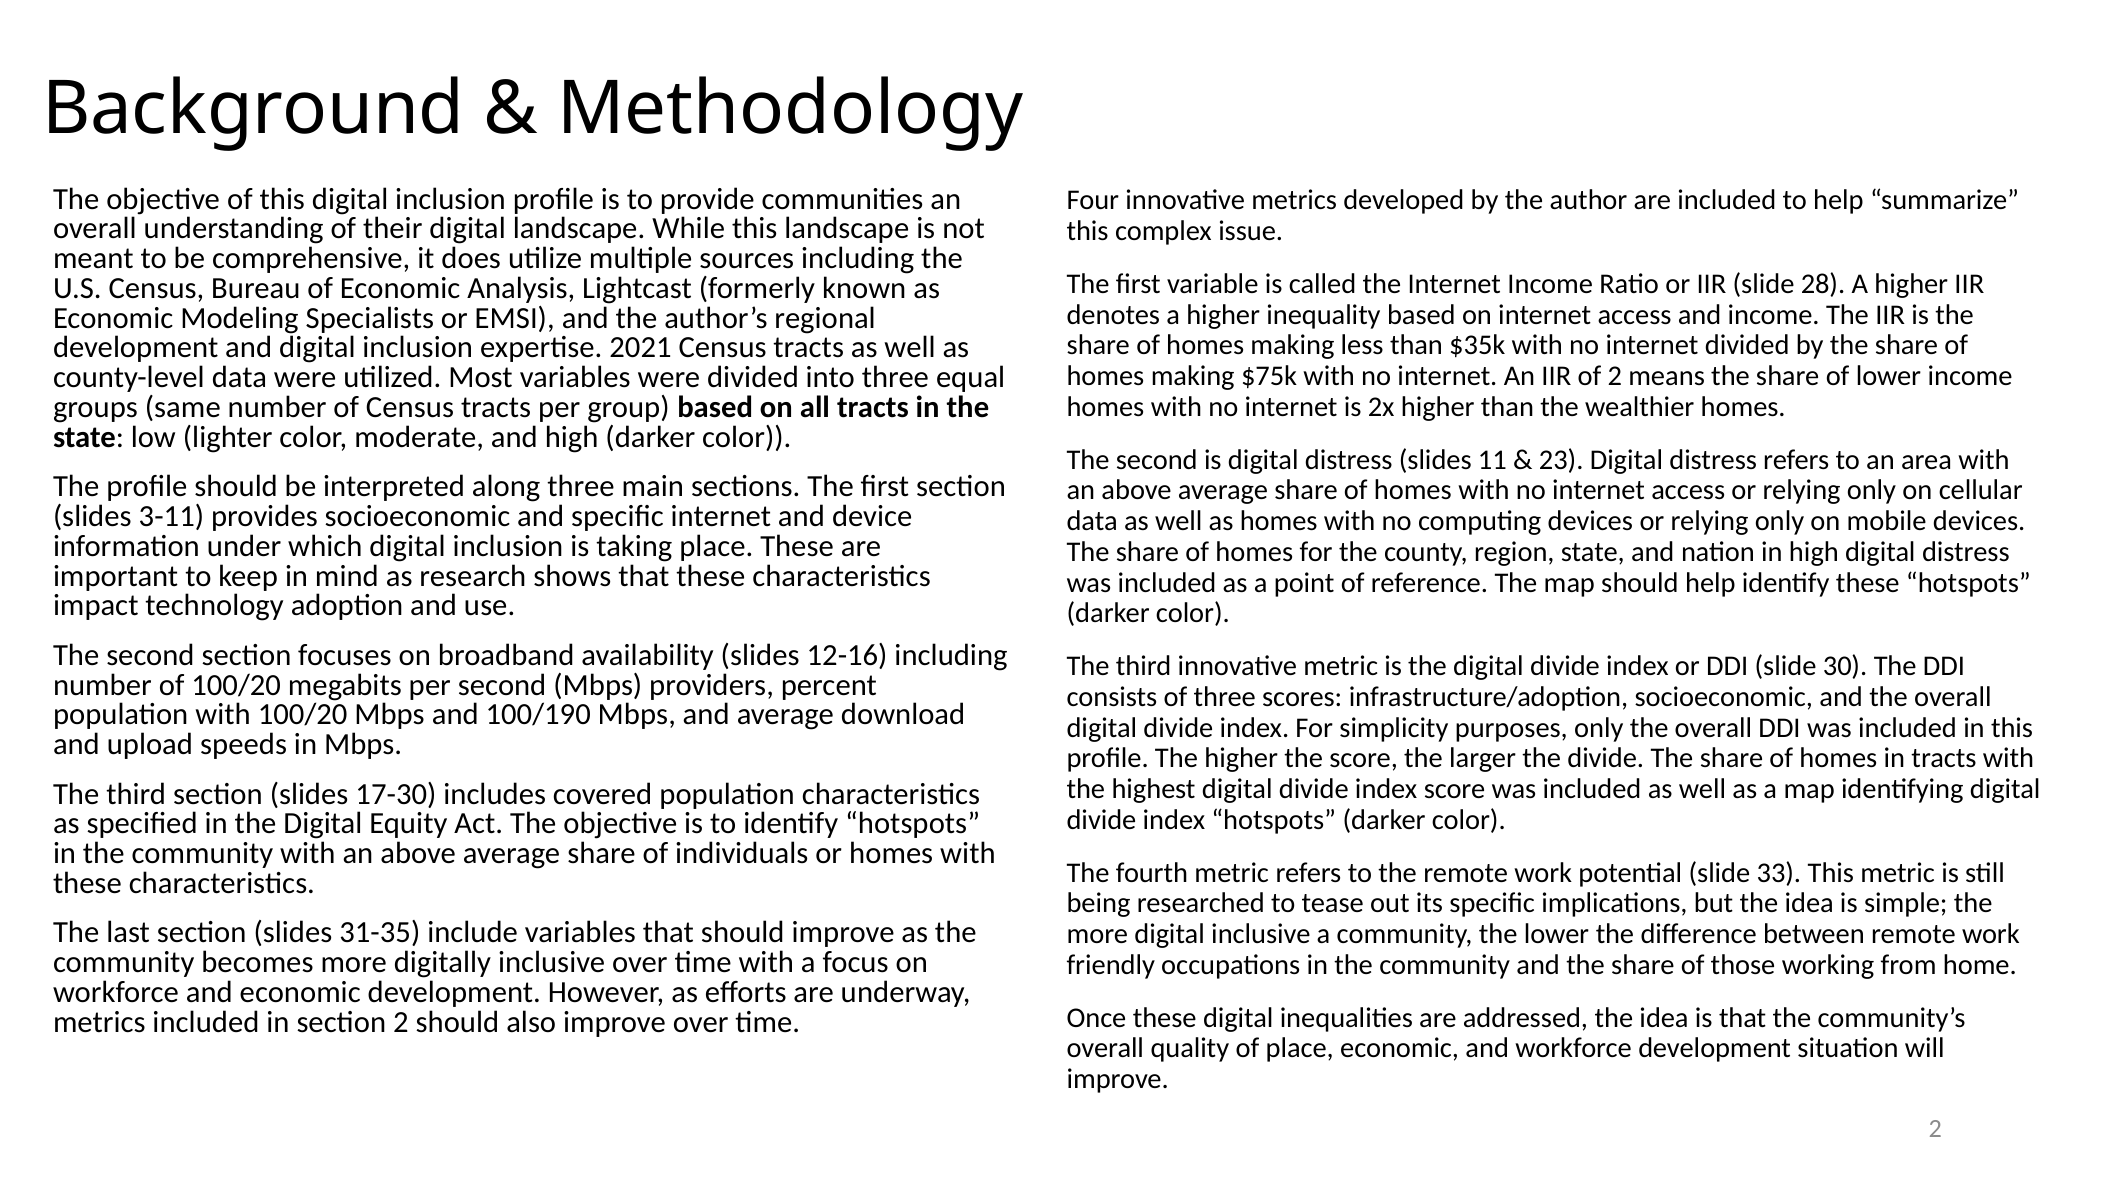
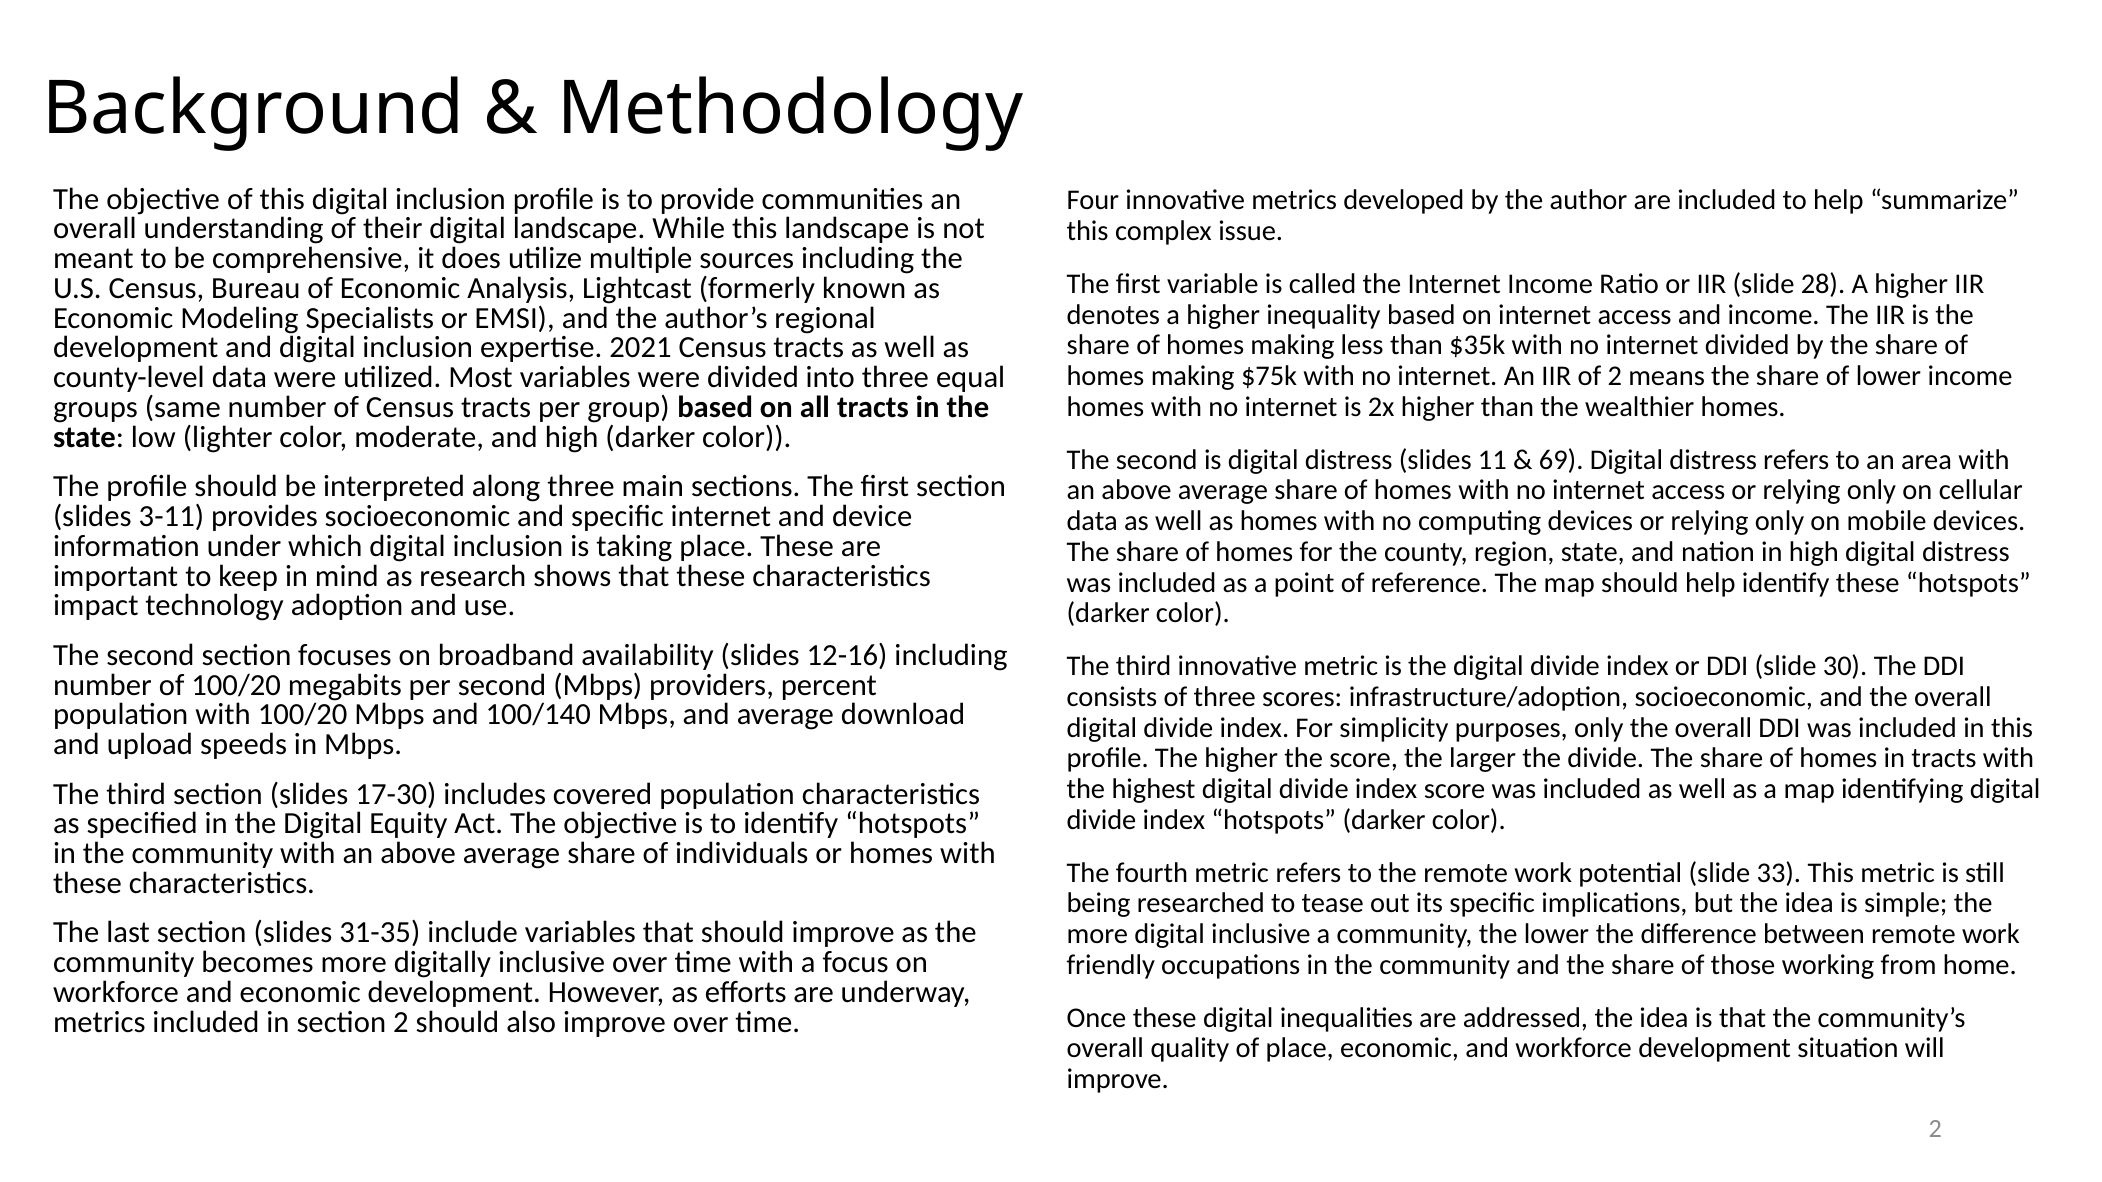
23: 23 -> 69 (1561, 460)
100/190: 100/190 -> 100/140 (538, 715)
